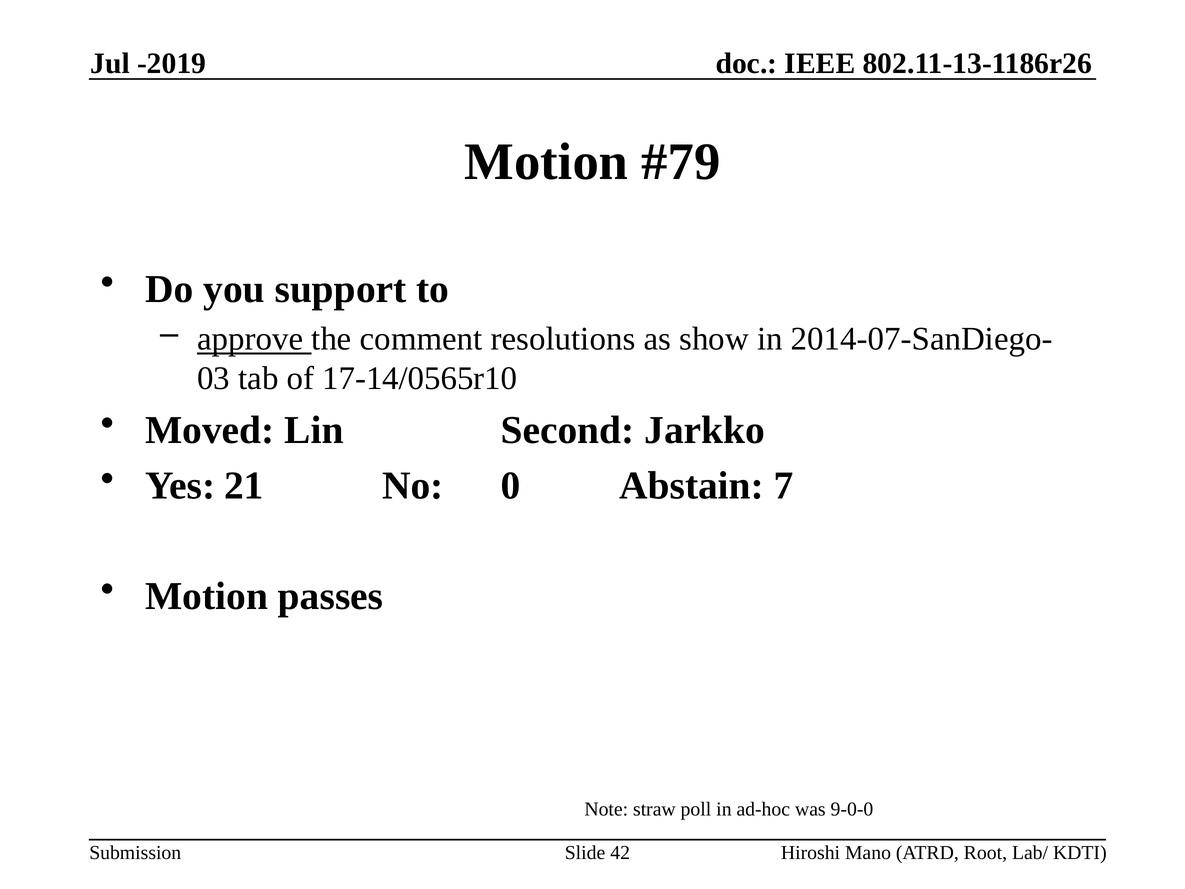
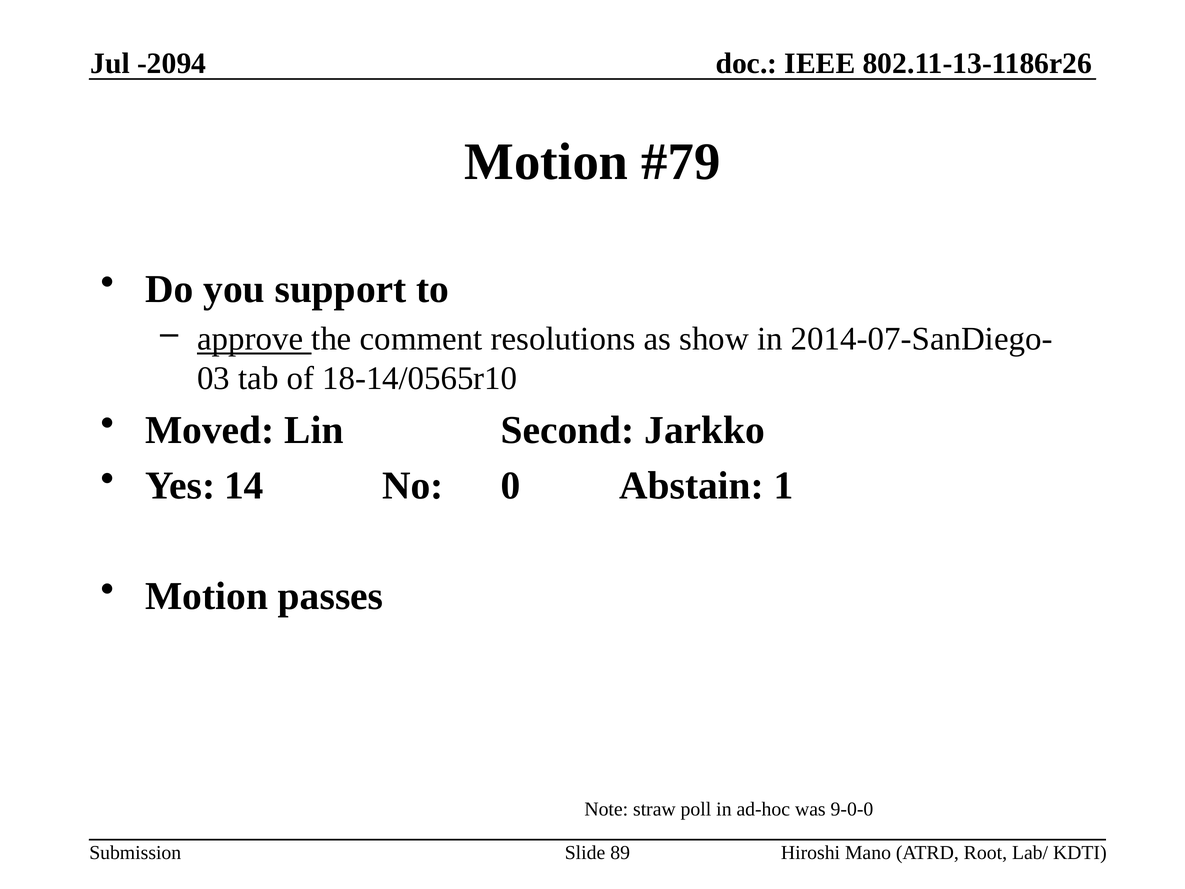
-2019: -2019 -> -2094 (172, 63)
17-14/0565r10: 17-14/0565r10 -> 18-14/0565r10 (420, 378)
21: 21 -> 14 (244, 485)
7: 7 -> 1 (784, 485)
42: 42 -> 89 (620, 852)
